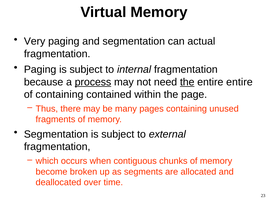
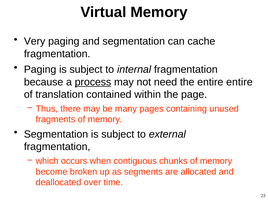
actual: actual -> cache (201, 41)
the underline: present -> none (187, 82)
of containing: containing -> translation (59, 94)
